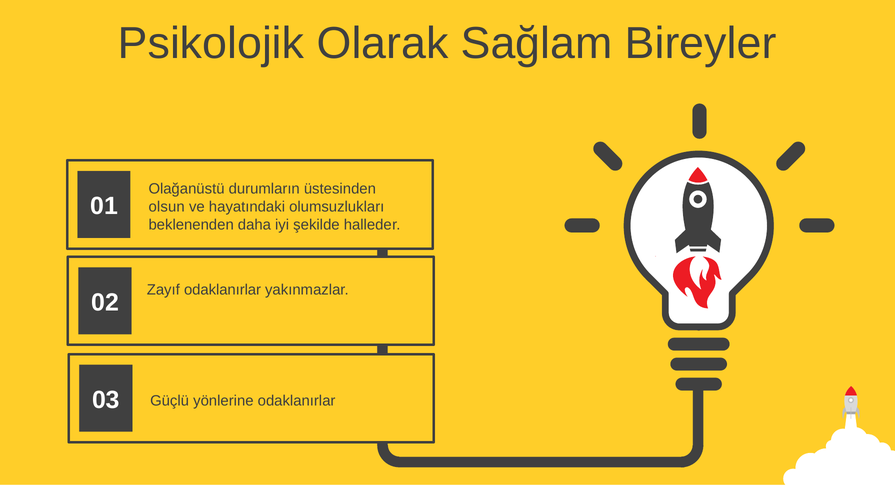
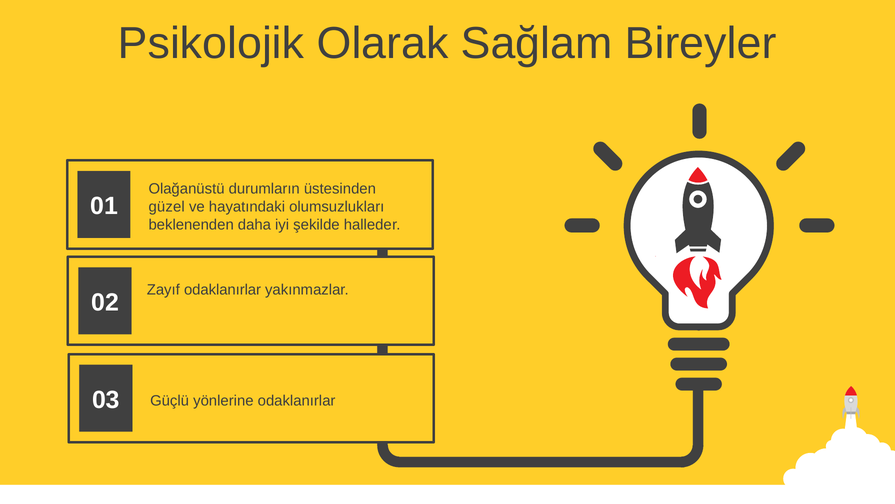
olsun: olsun -> güzel (167, 207)
